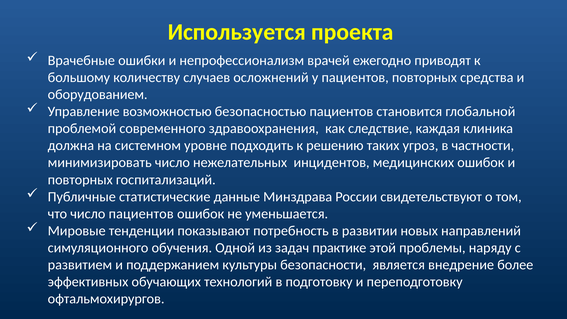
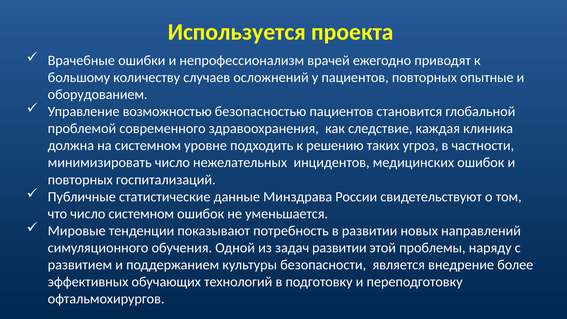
средства: средства -> опытные (487, 78)
число пациентов: пациентов -> системном (141, 214)
задач практике: практике -> развитии (339, 248)
